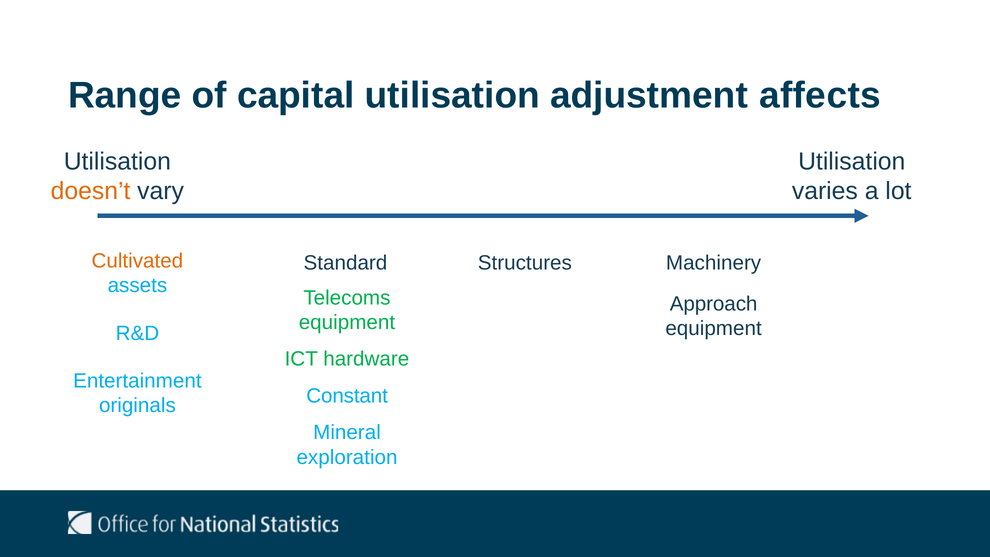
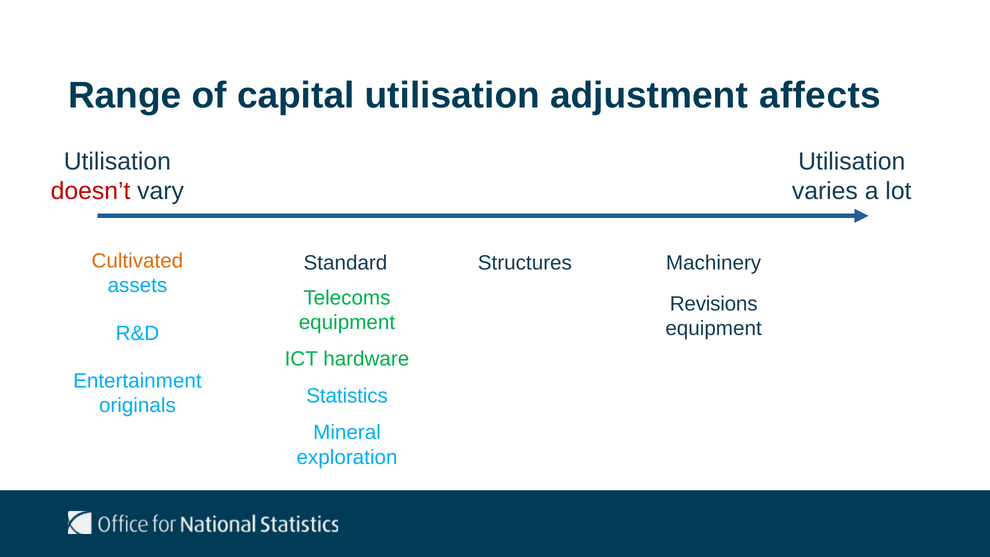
doesn’t colour: orange -> red (90, 191)
Approach: Approach -> Revisions (714, 304)
Constant: Constant -> Statistics (347, 396)
